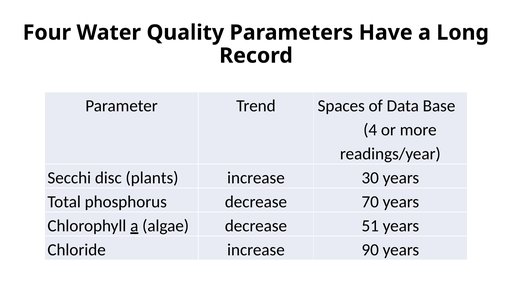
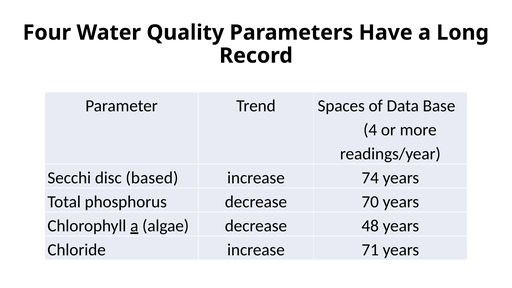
plants: plants -> based (152, 178)
30: 30 -> 74 (370, 178)
51: 51 -> 48 (370, 226)
90: 90 -> 71 (370, 250)
